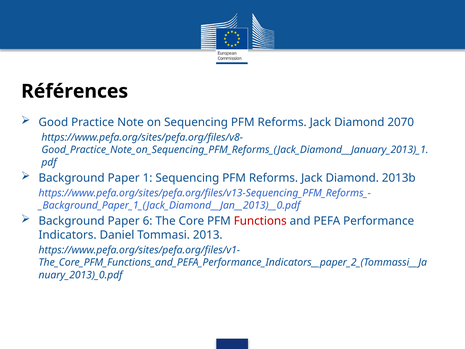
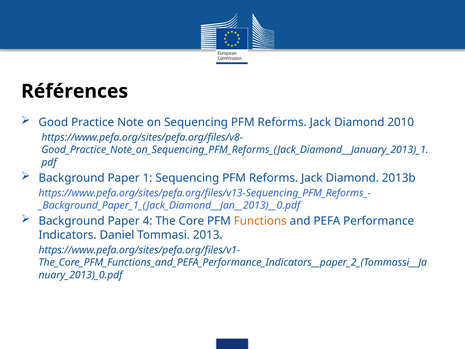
2070: 2070 -> 2010 (401, 122)
6: 6 -> 4 (148, 221)
Functions colour: red -> orange (260, 221)
